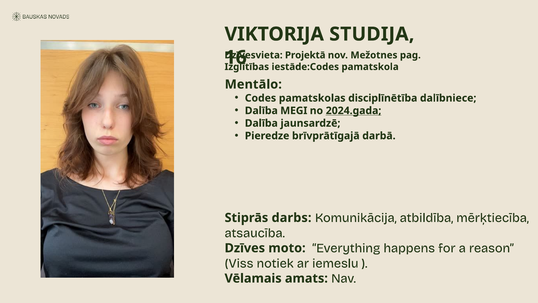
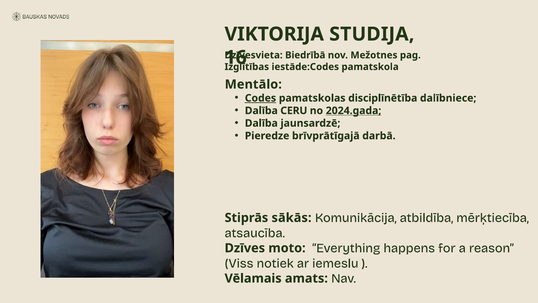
Projektā: Projektā -> Biedrībā (305, 55)
Codes underline: none -> present (260, 98)
MEGI: MEGI -> CERU (294, 111)
darbs: darbs -> sākās (292, 218)
